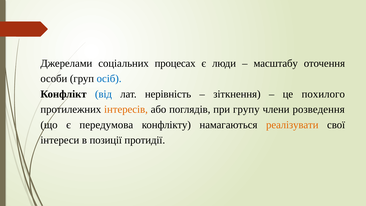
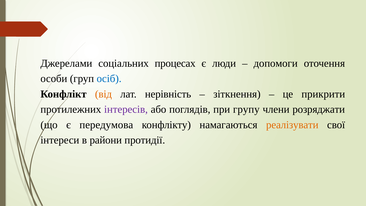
масштабу: масштабу -> допомоги (276, 63)
від colour: blue -> orange (103, 94)
похилого: похилого -> прикрити (323, 94)
інтересів colour: orange -> purple (126, 109)
розведення: розведення -> розряджати (319, 109)
позиції: позиції -> райони (106, 140)
